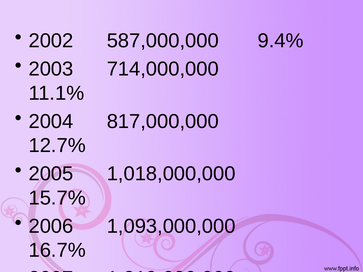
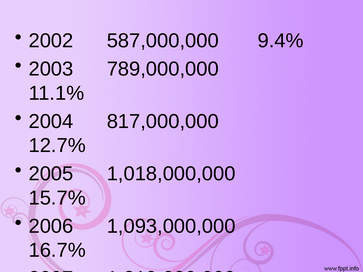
714,000,000: 714,000,000 -> 789,000,000 (163, 69)
